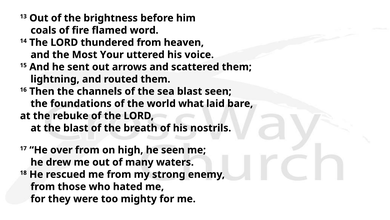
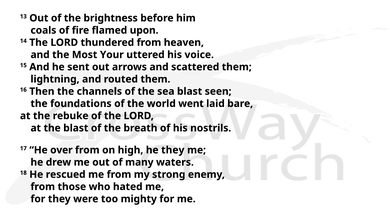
word: word -> upon (144, 30)
what: what -> went (191, 103)
he seen: seen -> they (173, 150)
